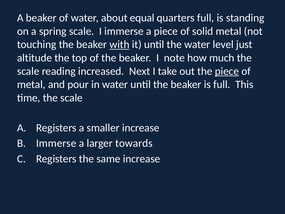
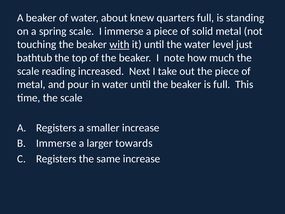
equal: equal -> knew (142, 18)
altitude: altitude -> bathtub (35, 58)
piece underline: present -> none (227, 71)
